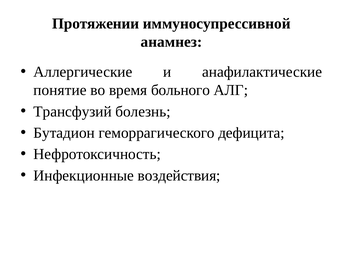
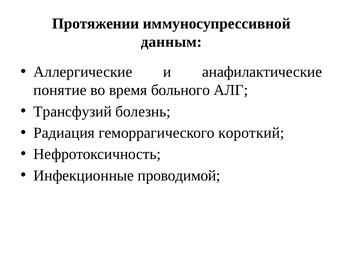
анамнез: анамнез -> данным (171, 42)
Бутадион: Бутадион -> Радиация (64, 133)
дефицита: дефицита -> короткий (251, 133)
воздействия: воздействия -> проводимой (179, 176)
